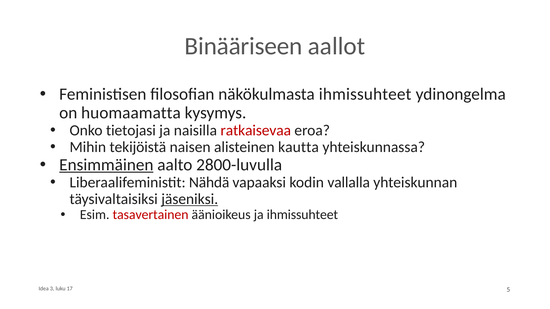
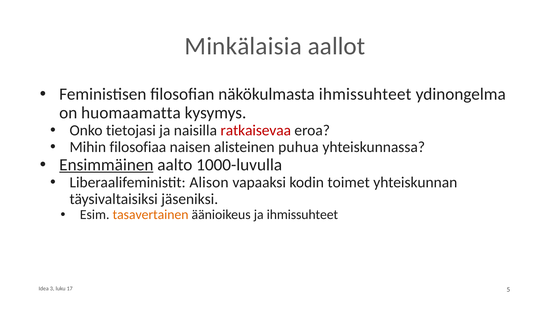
Binääriseen: Binääriseen -> Minkälaisia (243, 46)
tekijöistä: tekijöistä -> filosofiaa (138, 147)
kautta: kautta -> puhua (298, 147)
2800-luvulla: 2800-luvulla -> 1000-luvulla (239, 165)
Nähdä: Nähdä -> Alison (209, 183)
vallalla: vallalla -> toimet (349, 183)
jäseniksi underline: present -> none (190, 199)
tasavertainen colour: red -> orange (151, 215)
